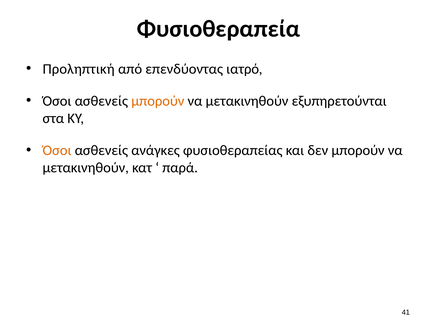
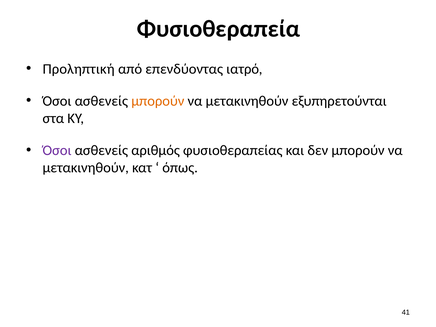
Όσοι colour: orange -> purple (57, 150)
ανάγκες: ανάγκες -> αριθμός (156, 150)
παρά: παρά -> όπως (180, 168)
